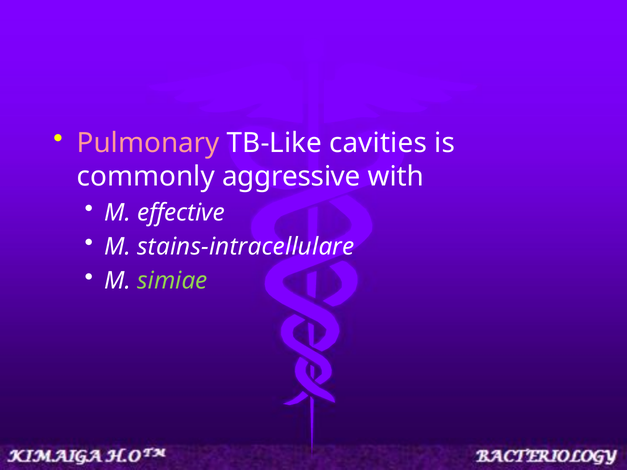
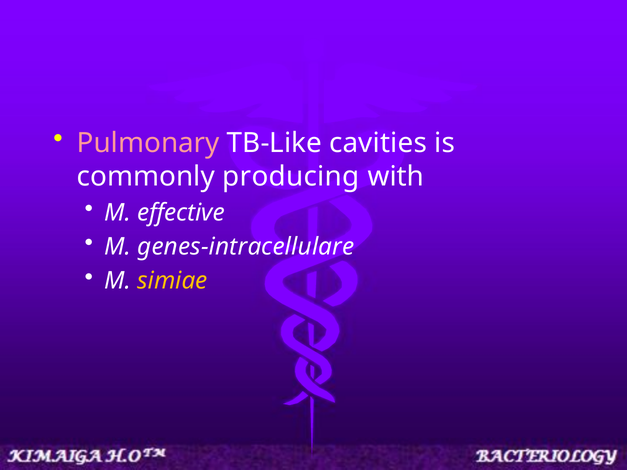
aggressive: aggressive -> producing (291, 177)
stains-intracellulare: stains-intracellulare -> genes-intracellulare (246, 247)
simiae colour: light green -> yellow (172, 281)
